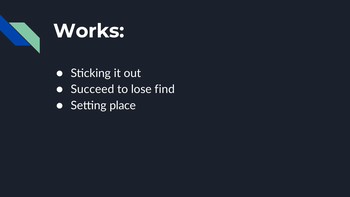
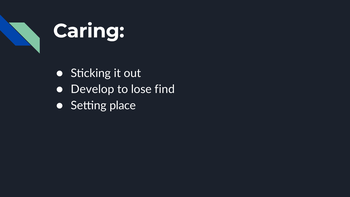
Works: Works -> Caring (89, 31)
Succeed: Succeed -> Develop (92, 89)
